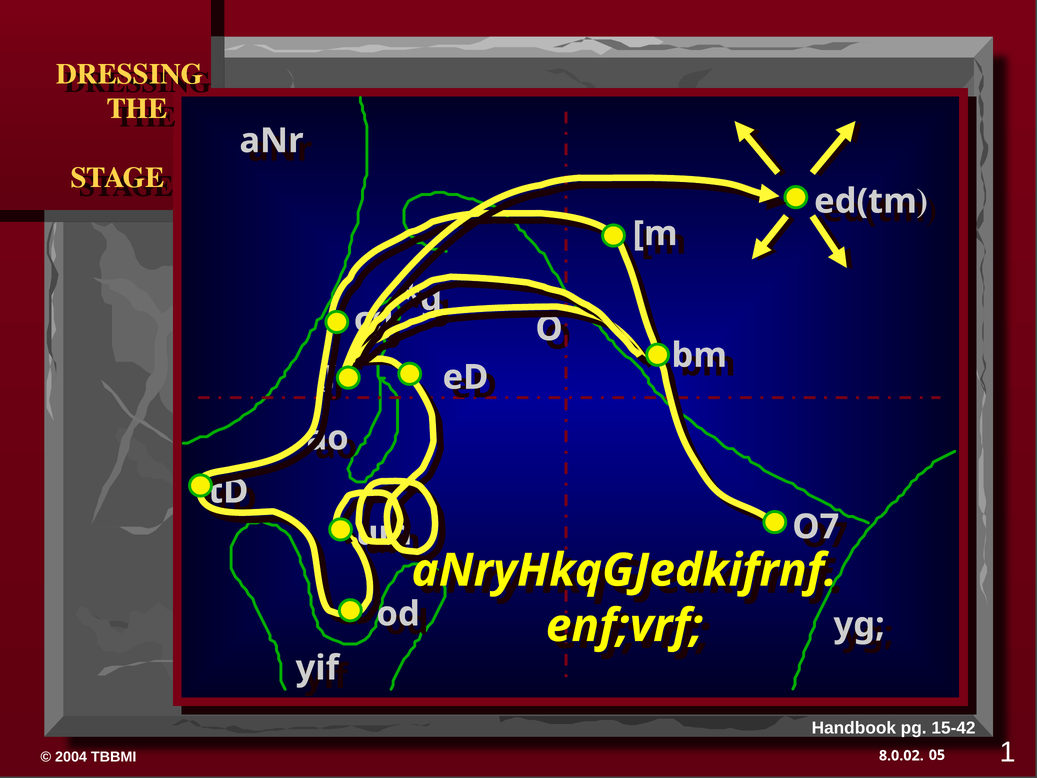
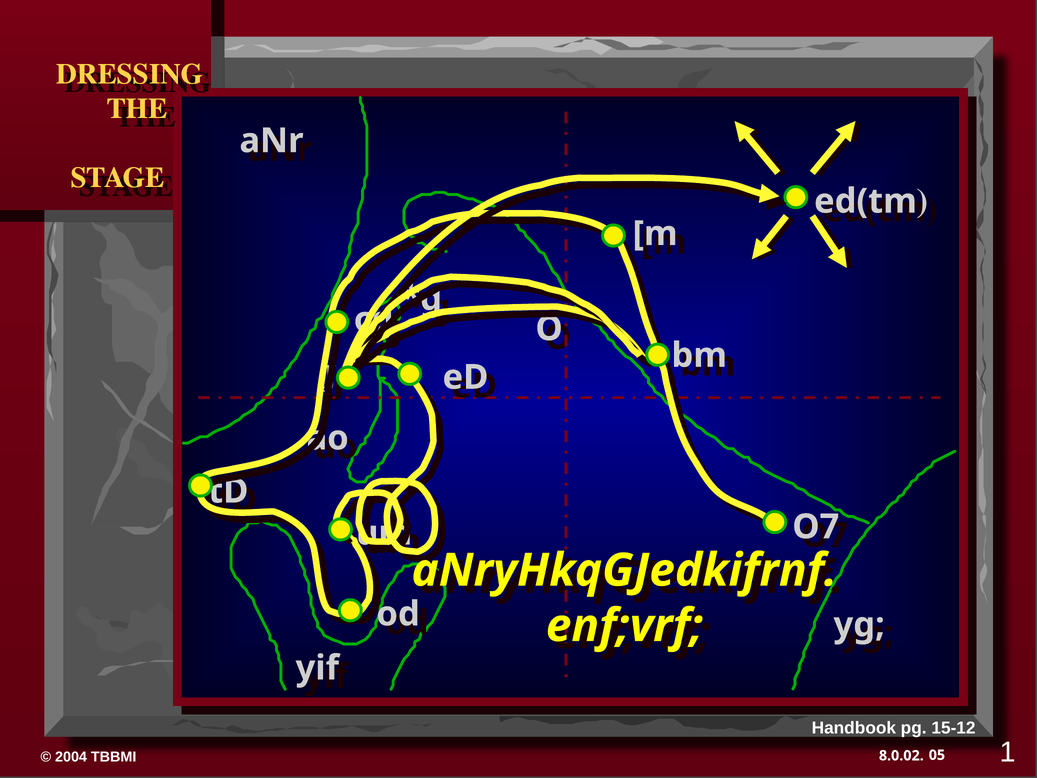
15-42: 15-42 -> 15-12 (954, 728)
